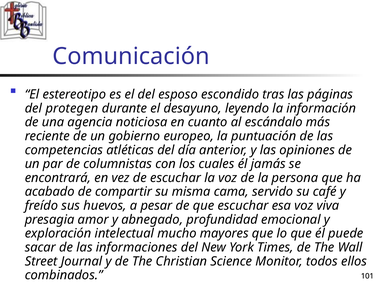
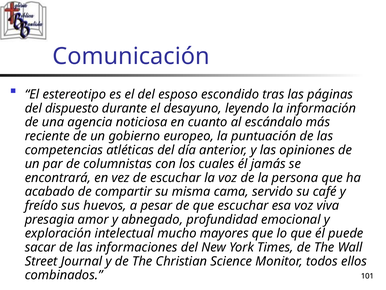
protegen: protegen -> dispuesto (72, 108)
